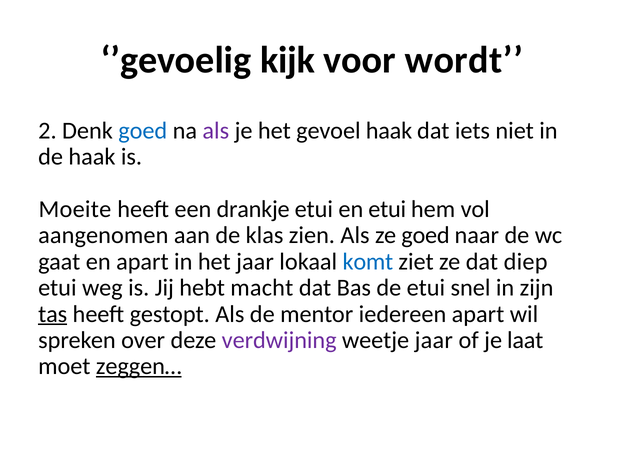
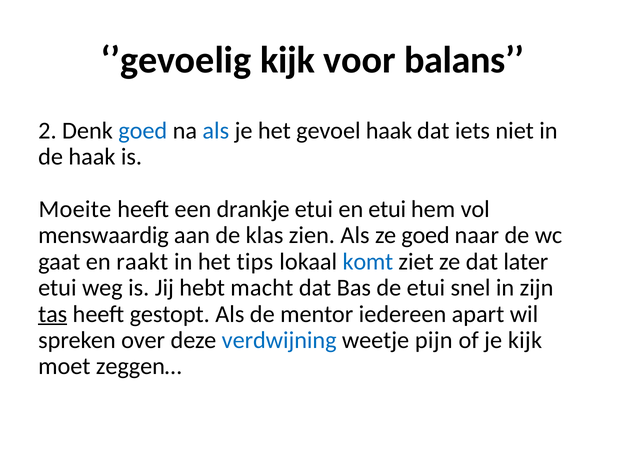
wordt: wordt -> balans (464, 61)
als colour: purple -> blue (216, 131)
aangenomen: aangenomen -> menswaardig (103, 236)
en apart: apart -> raakt (142, 262)
het jaar: jaar -> tips (255, 262)
diep: diep -> later (526, 262)
verdwijning colour: purple -> blue (279, 341)
weetje jaar: jaar -> pijn (434, 341)
je laat: laat -> kijk (525, 341)
zeggen… underline: present -> none (139, 367)
